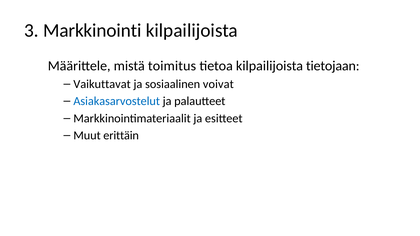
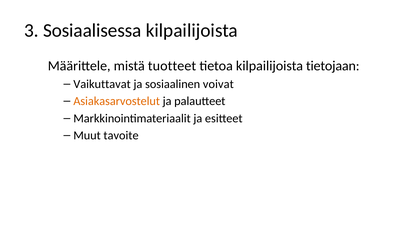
Markkinointi: Markkinointi -> Sosiaalisessa (92, 30)
toimitus: toimitus -> tuotteet (172, 66)
Asiakasarvostelut colour: blue -> orange (117, 101)
erittäin: erittäin -> tavoite (121, 136)
